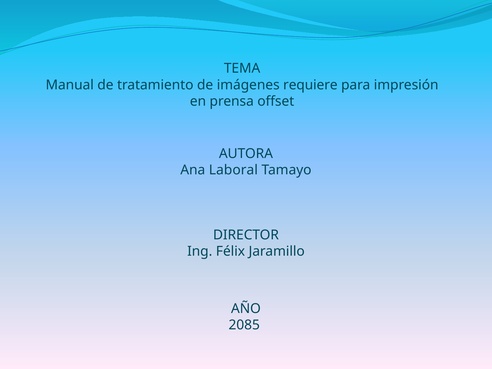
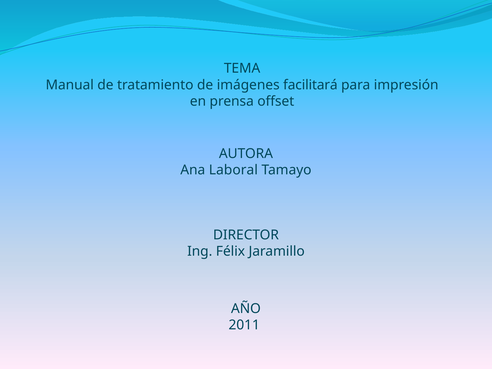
requiere: requiere -> facilitará (310, 85)
2085: 2085 -> 2011 (244, 325)
